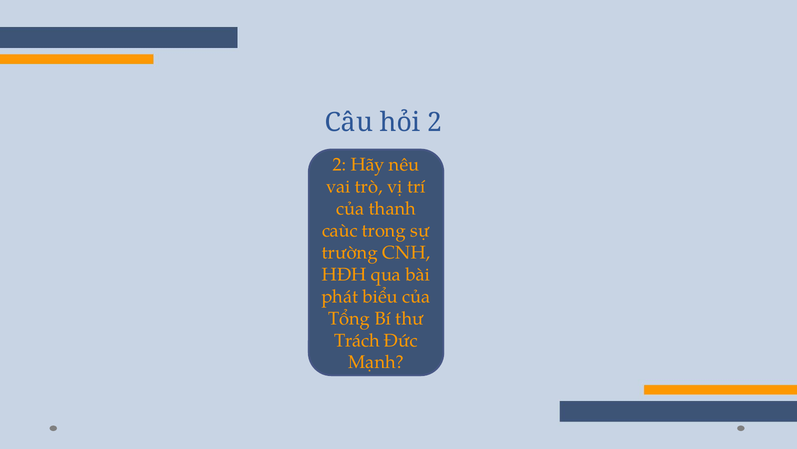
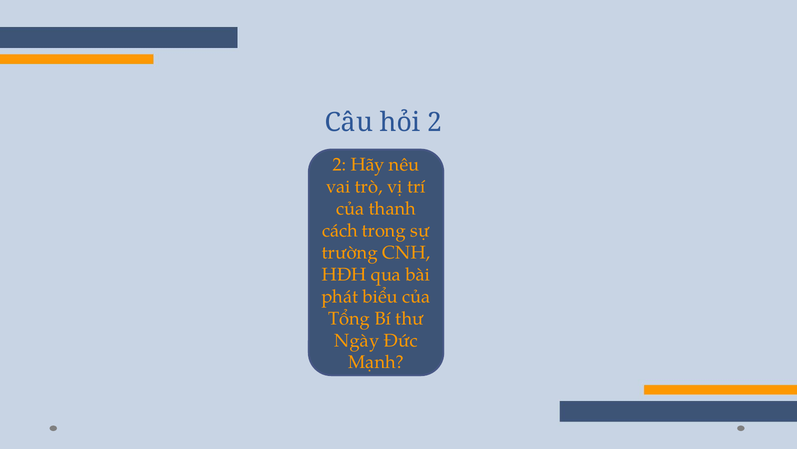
caùc: caùc -> cách (340, 230)
Trách: Trách -> Ngày (357, 340)
